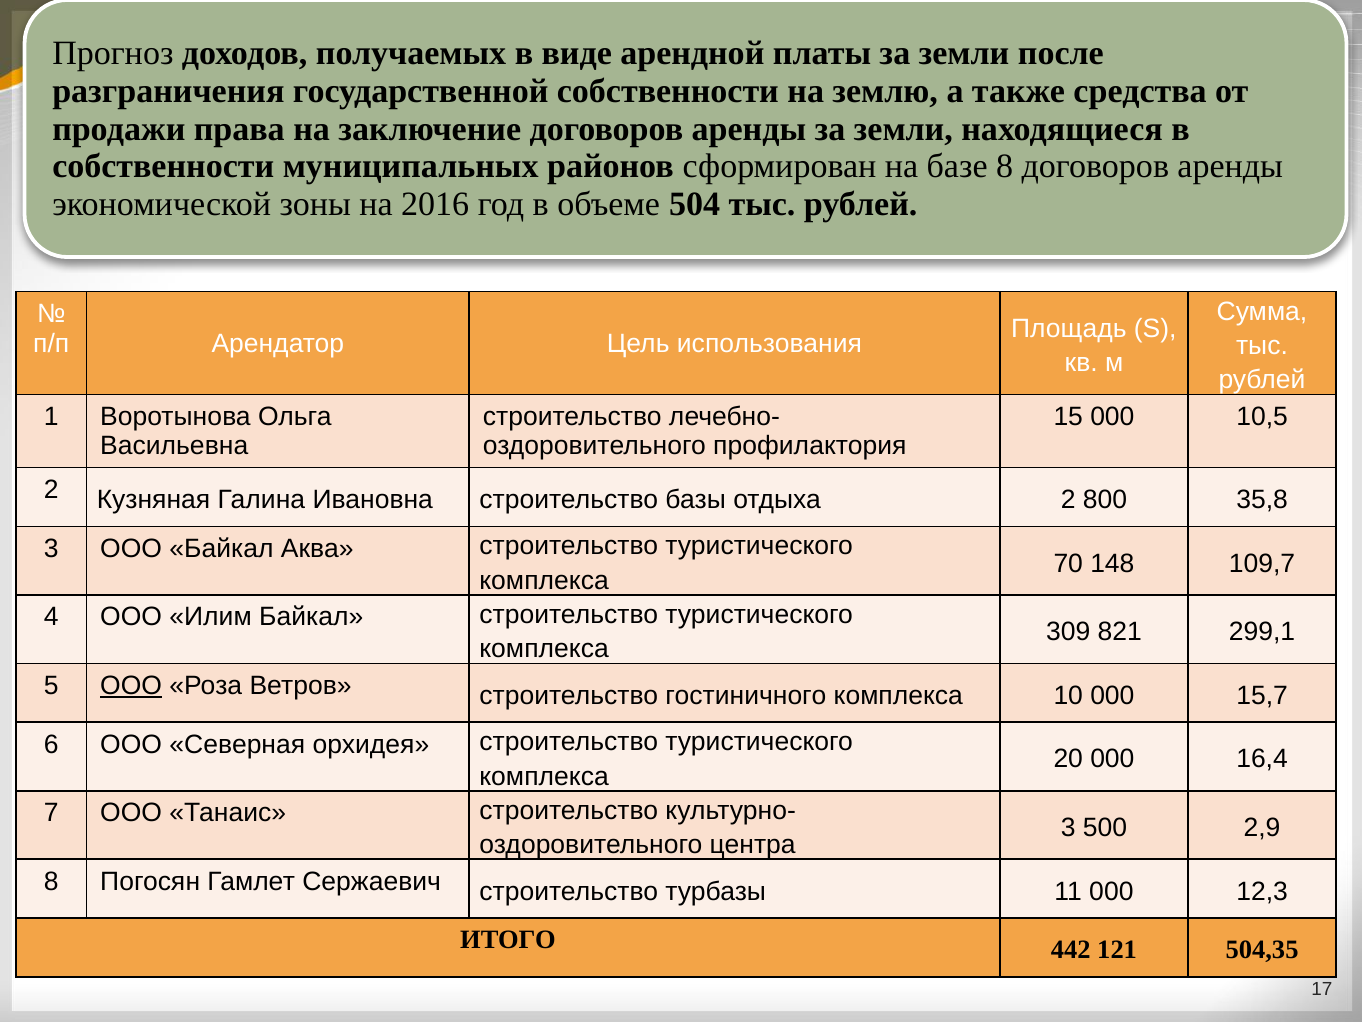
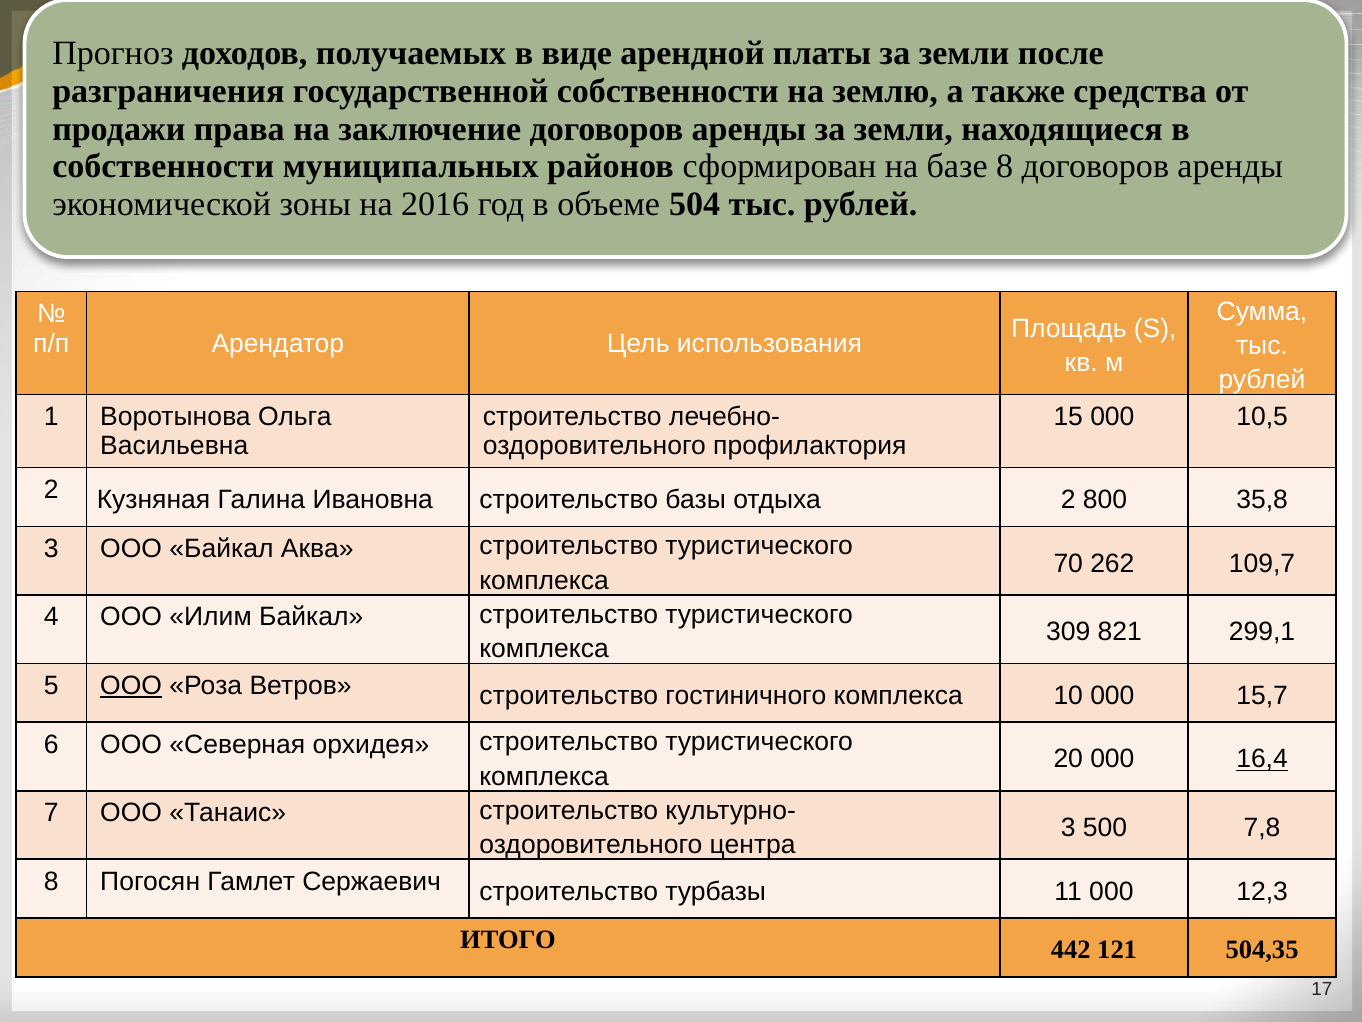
148: 148 -> 262 (1112, 563)
16,4 underline: none -> present (1262, 759)
2,9: 2,9 -> 7,8 (1262, 827)
